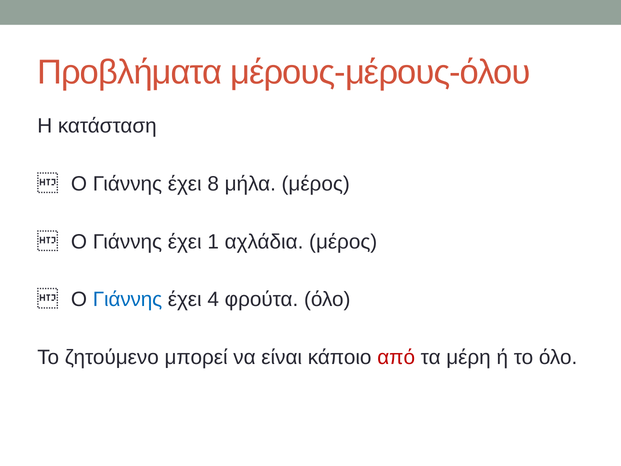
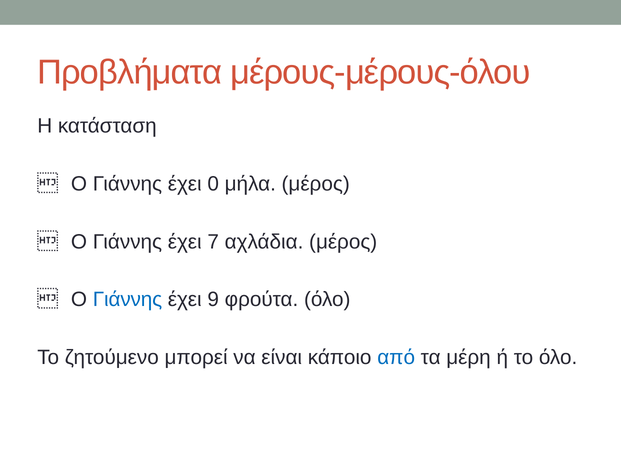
8: 8 -> 0 (213, 184)
1: 1 -> 7 (213, 242)
4: 4 -> 9 (213, 299)
από colour: red -> blue (396, 357)
